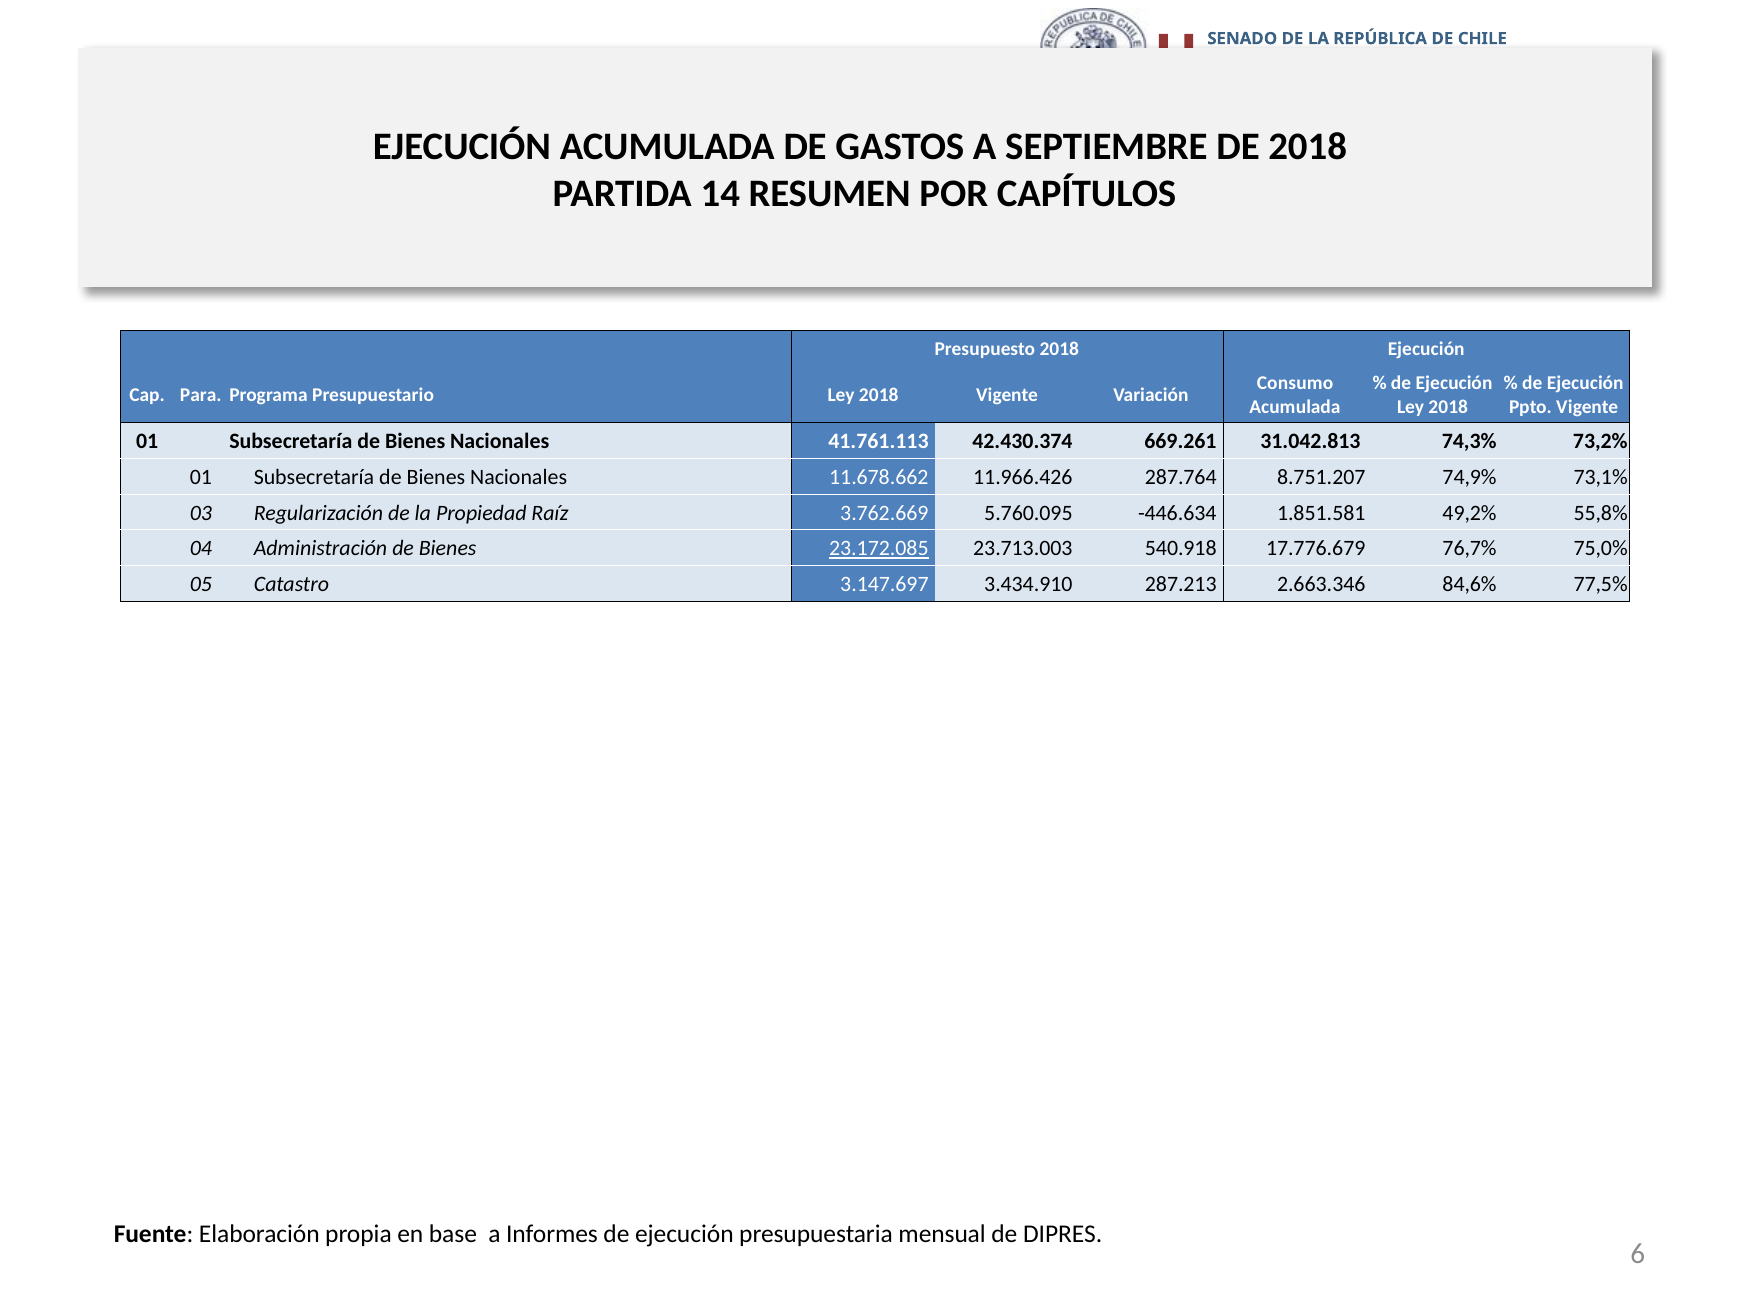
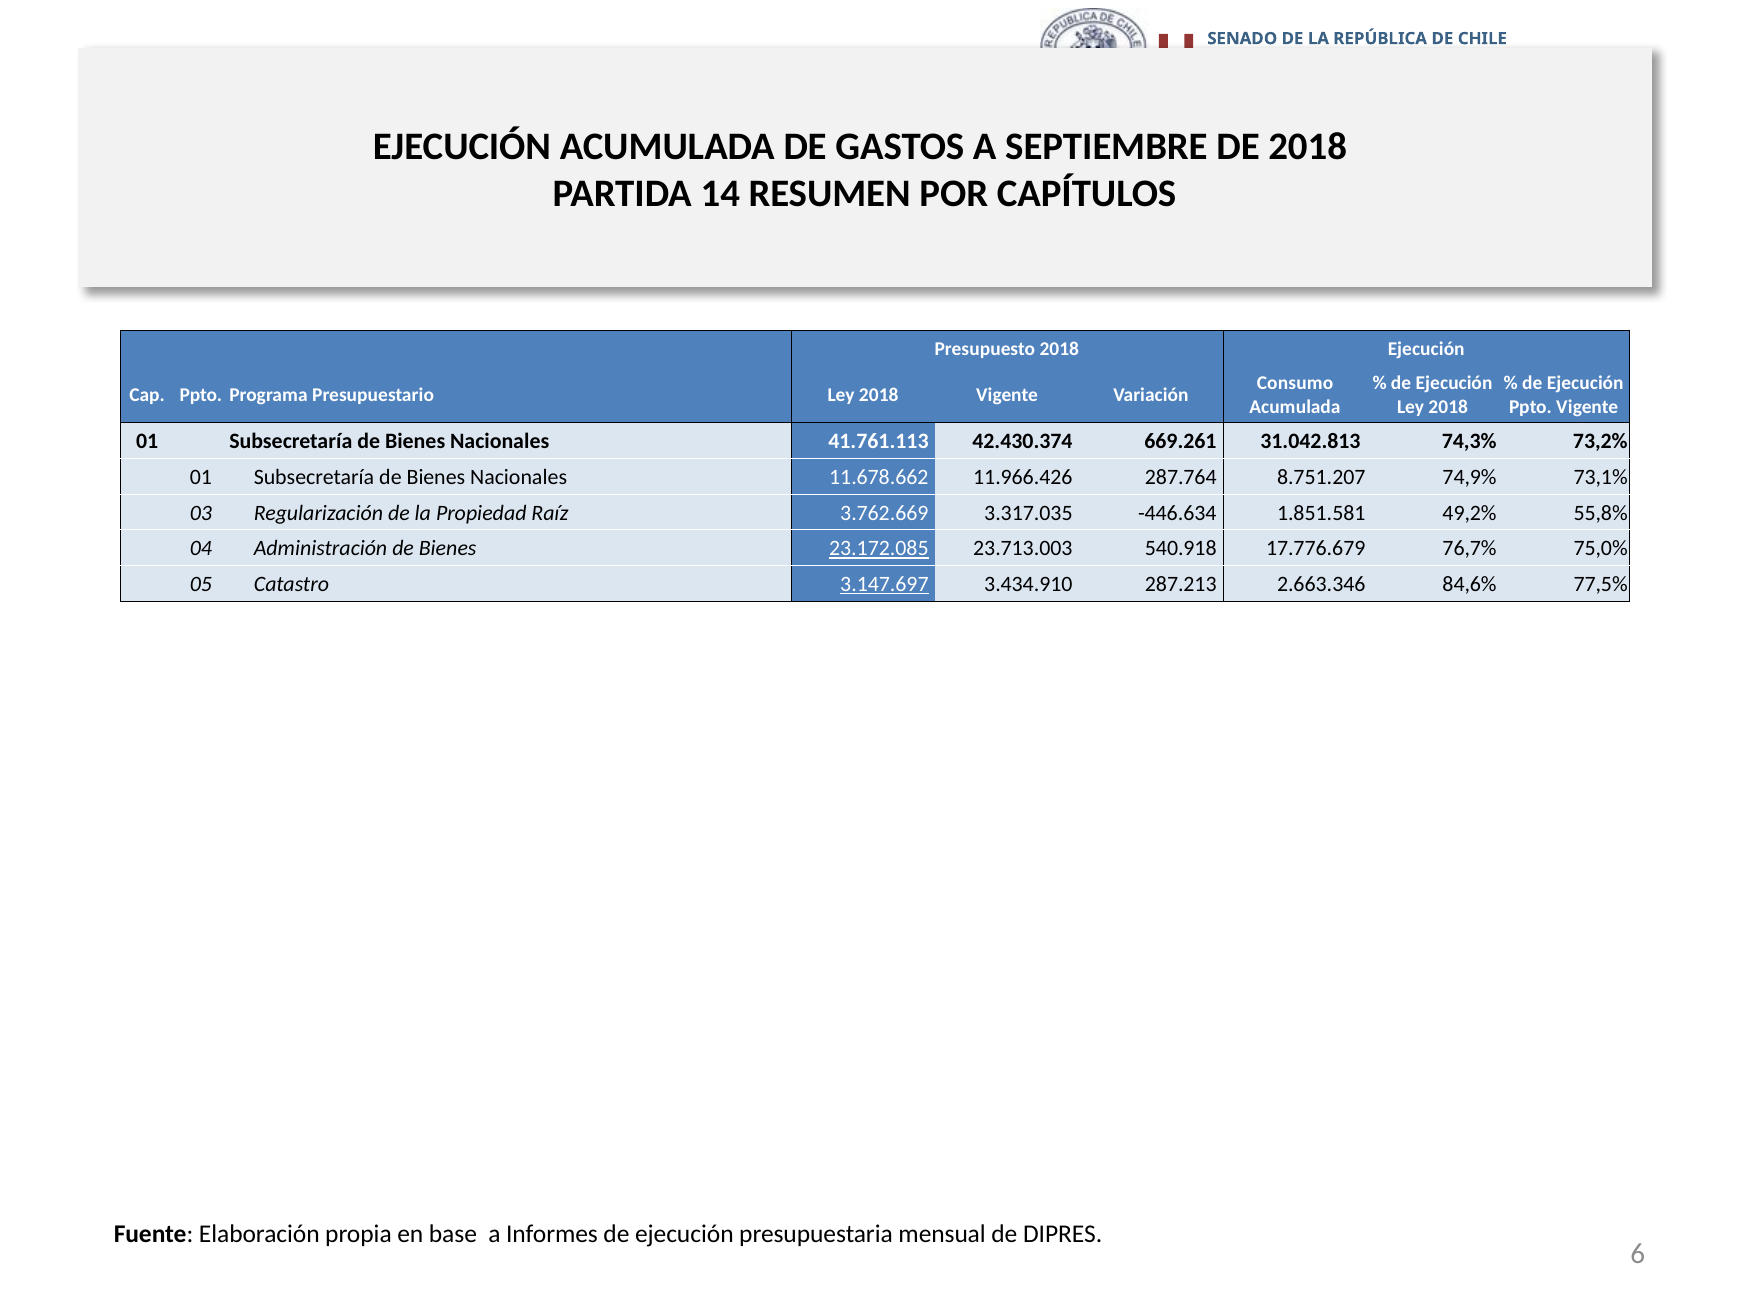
Cap Para: Para -> Ppto (201, 395)
5.760.095: 5.760.095 -> 3.317.035 (1028, 513)
3.147.697 underline: none -> present (884, 584)
